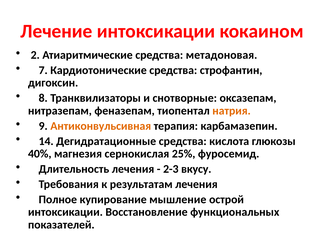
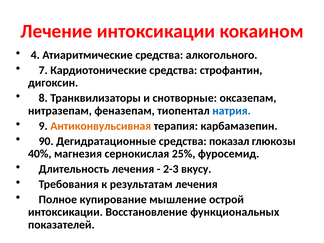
2: 2 -> 4 (35, 55)
метадоновая: метадоновая -> алкогольного (222, 55)
натрия colour: orange -> blue (232, 111)
14: 14 -> 90 (46, 141)
кислота: кислота -> показал (229, 141)
